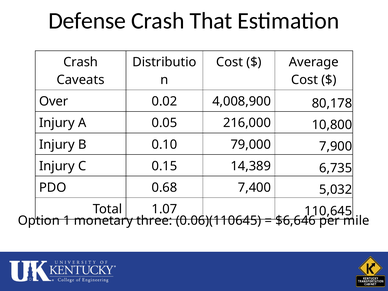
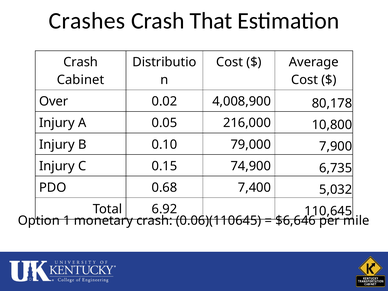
Defense: Defense -> Crashes (87, 21)
Caveats: Caveats -> Cabinet (81, 80)
14,389: 14,389 -> 74,900 (251, 166)
1.07: 1.07 -> 6.92 (164, 209)
monetary three: three -> crash (154, 221)
